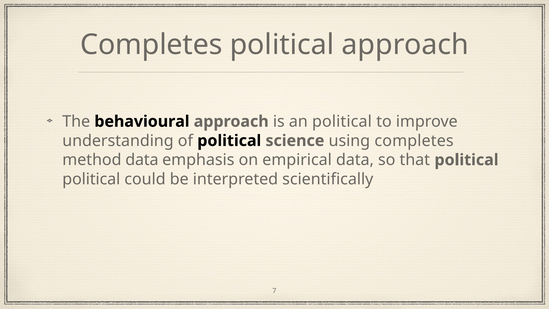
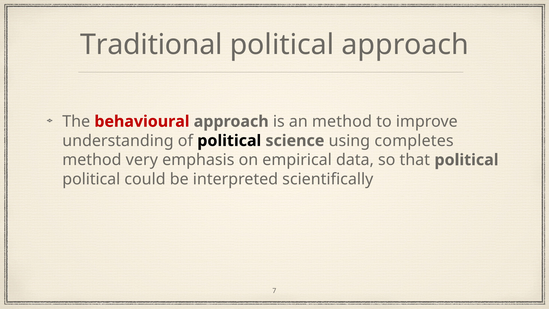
Completes: Completes -> Traditional (151, 45)
behavioural colour: black -> red (142, 121)
an political: political -> method (342, 121)
method data: data -> very (142, 160)
